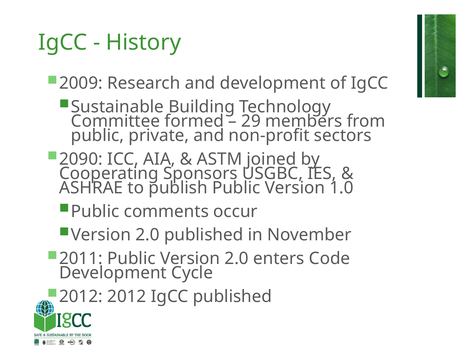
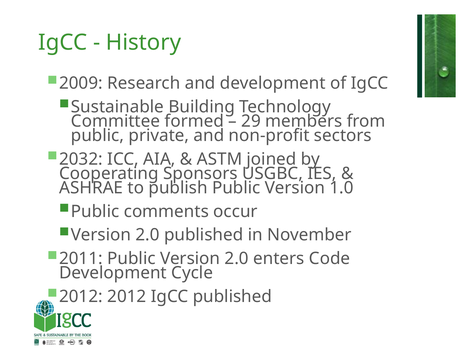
2090: 2090 -> 2032 (81, 159)
